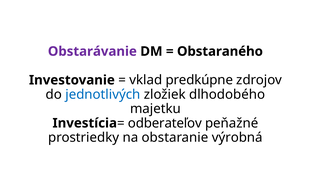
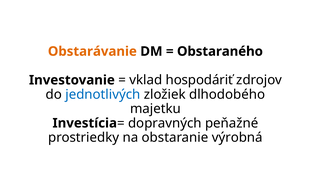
Obstarávanie colour: purple -> orange (92, 51)
predkúpne: predkúpne -> hospodáriť (199, 80)
odberateľov: odberateľov -> dopravných (165, 123)
